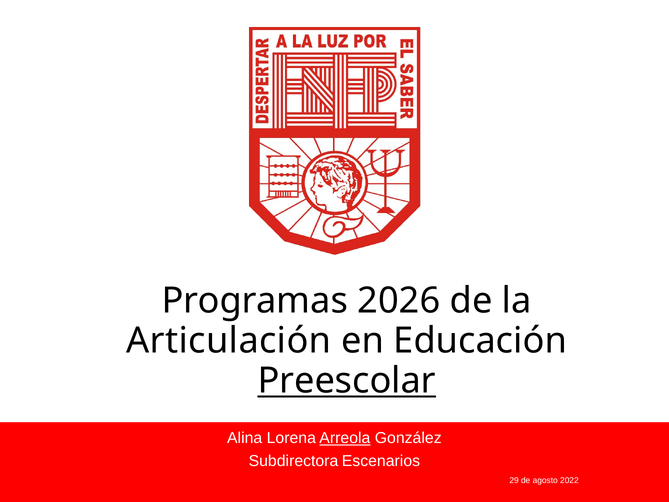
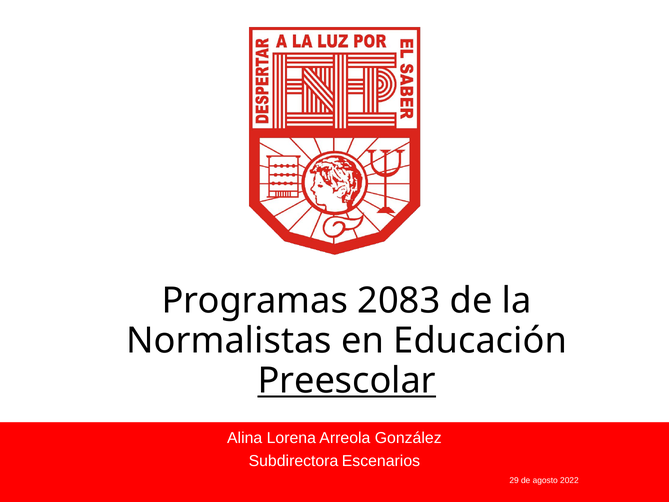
2026: 2026 -> 2083 (399, 301)
Articulación: Articulación -> Normalistas (229, 341)
Arreola underline: present -> none (345, 438)
